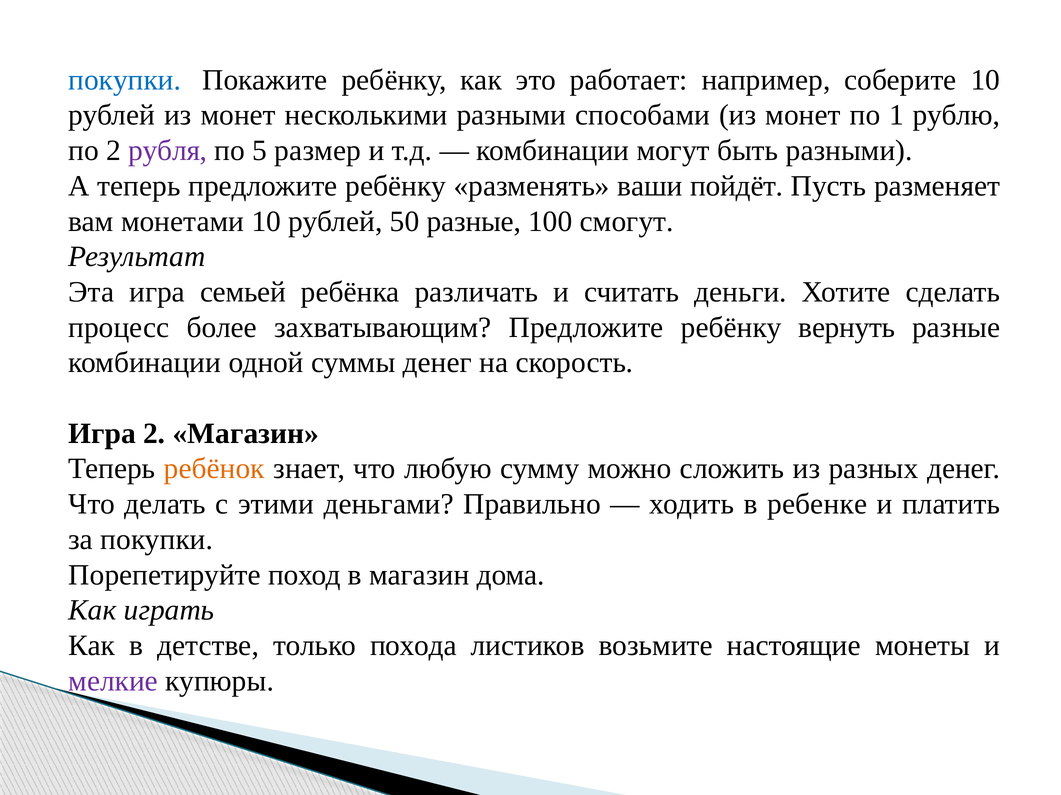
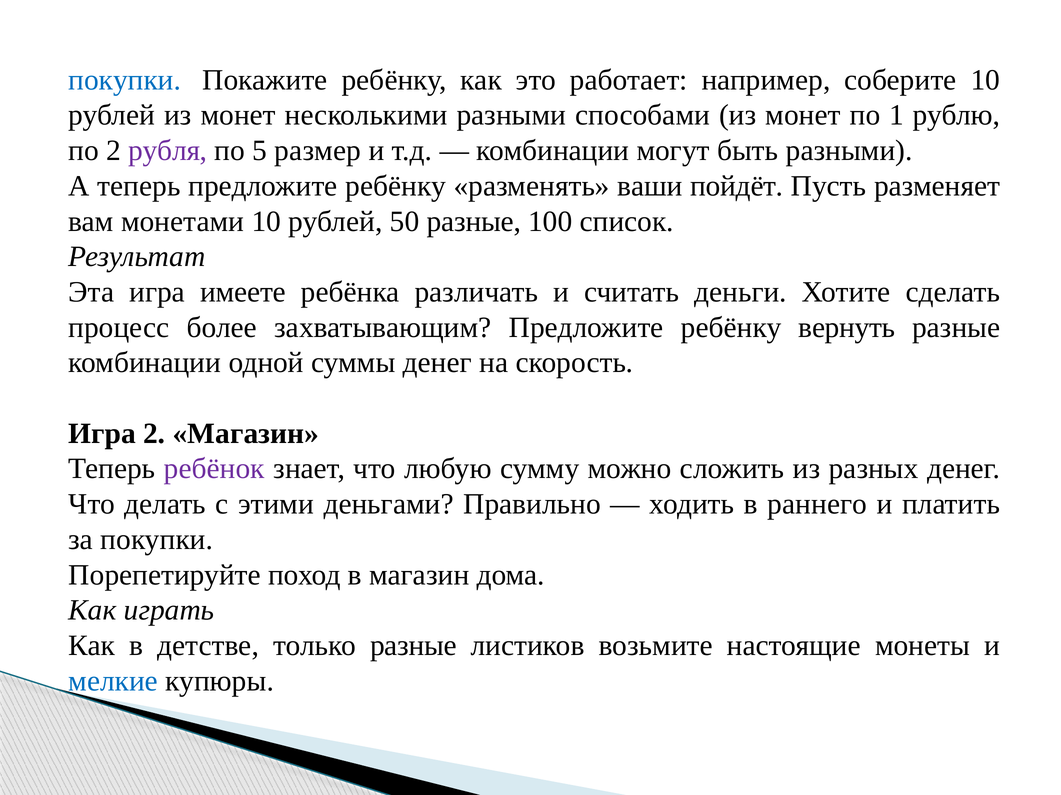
смогут: смогут -> список (627, 222)
семьей: семьей -> имеете (243, 292)
ребёнок colour: orange -> purple (214, 469)
ребенке: ребенке -> раннего (817, 505)
только похода: похода -> разные (413, 646)
мелкие colour: purple -> blue (113, 681)
